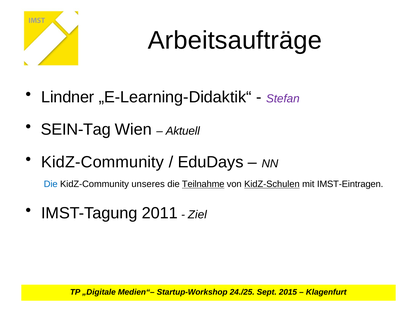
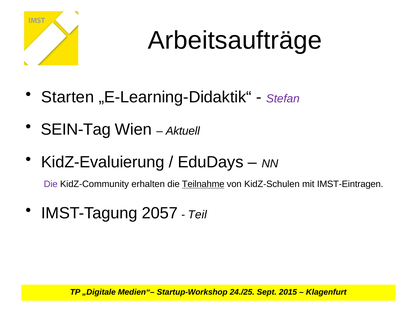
Lindner: Lindner -> Starten (68, 97)
KidZ-Community: KidZ-Community -> KidZ-Evaluierung (103, 162)
Die colour: blue -> purple (51, 184)
unseres: unseres -> erhalten (148, 184)
KidZ-Schulen underline: present -> none (272, 184)
2011: 2011 -> 2057 (160, 213)
Ziel: Ziel -> Teil (197, 214)
